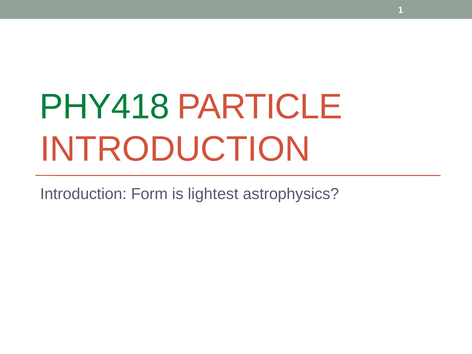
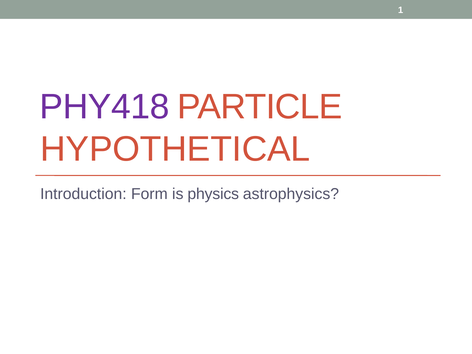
PHY418 colour: green -> purple (105, 107)
INTRODUCTION: INTRODUCTION -> HYPOTHETICAL (175, 149)
lightest: lightest -> physics (213, 194)
